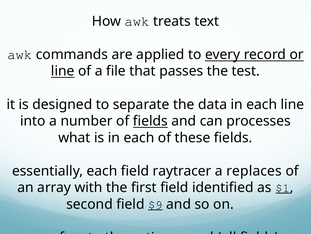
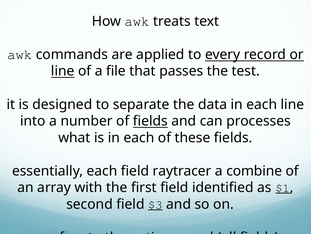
replaces: replaces -> combine (254, 170)
$9: $9 -> $3 (155, 204)
